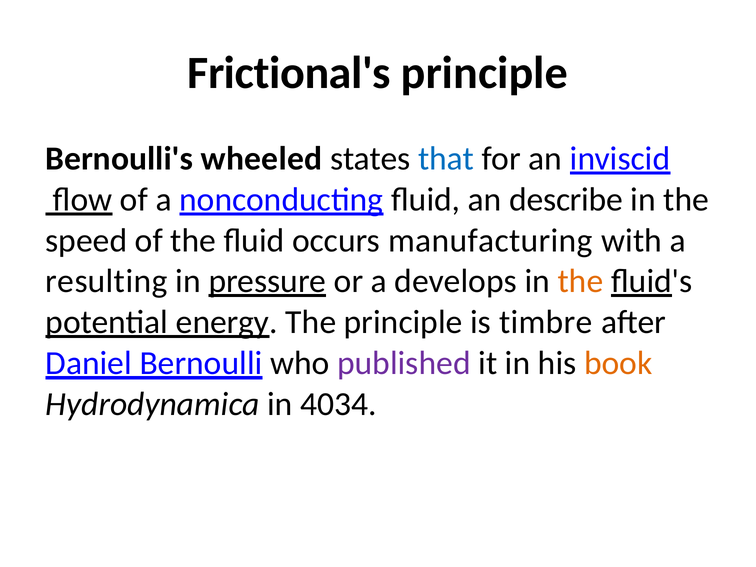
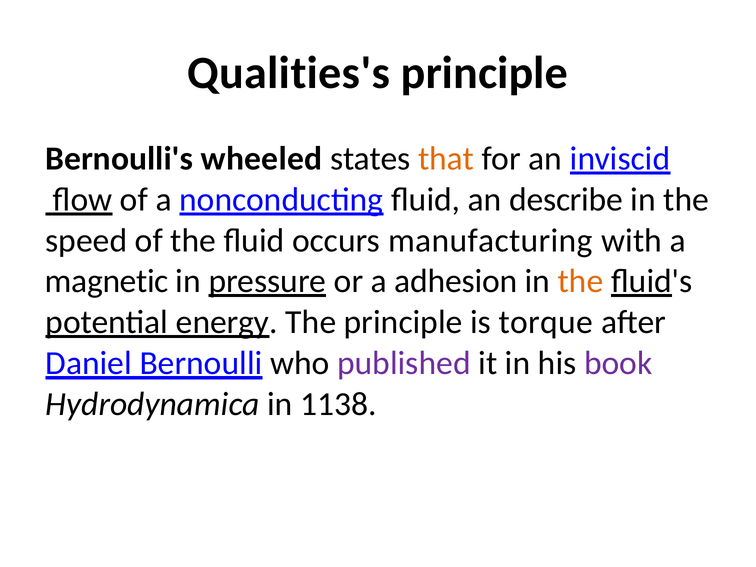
Frictional's: Frictional's -> Qualities's (289, 73)
that colour: blue -> orange (446, 159)
resulting: resulting -> magnetic (107, 281)
develops: develops -> adhesion (456, 281)
timbre: timbre -> torque (546, 322)
book colour: orange -> purple (618, 363)
4034: 4034 -> 1138 (339, 404)
